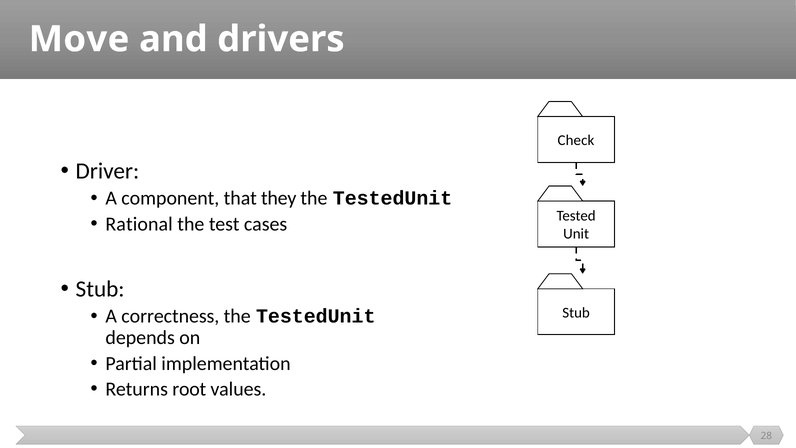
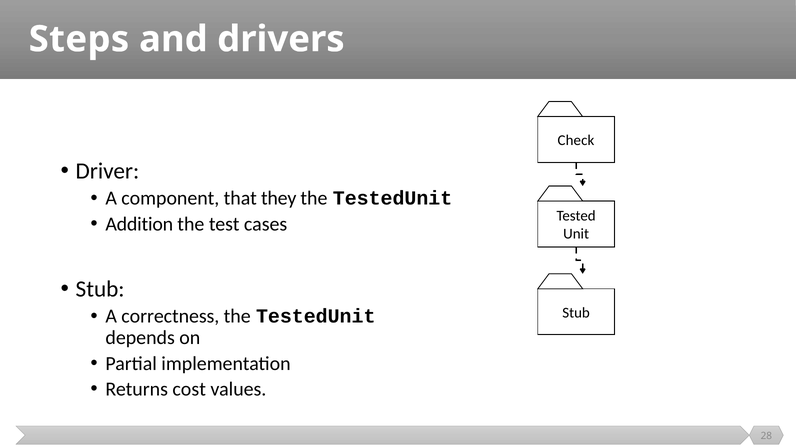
Move: Move -> Steps (79, 39)
Rational: Rational -> Addition (139, 224)
root: root -> cost (189, 389)
